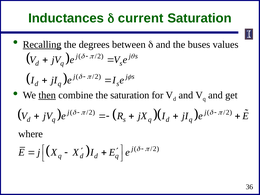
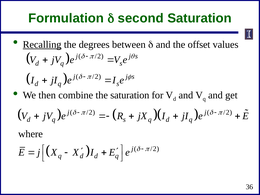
Inductances: Inductances -> Formulation (66, 18)
current: current -> second (141, 18)
buses: buses -> offset (199, 44)
then underline: present -> none (47, 95)
